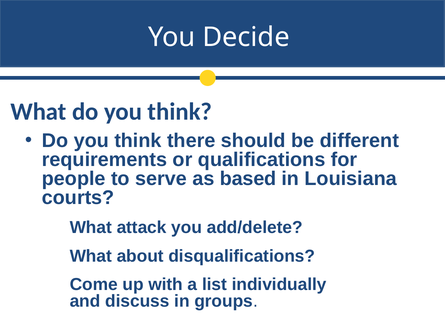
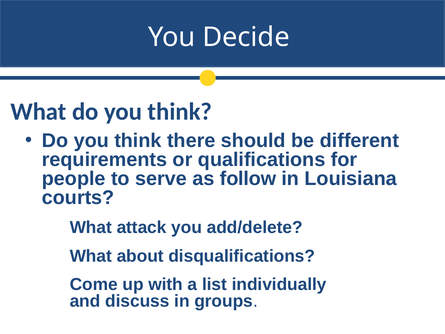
based: based -> follow (248, 179)
